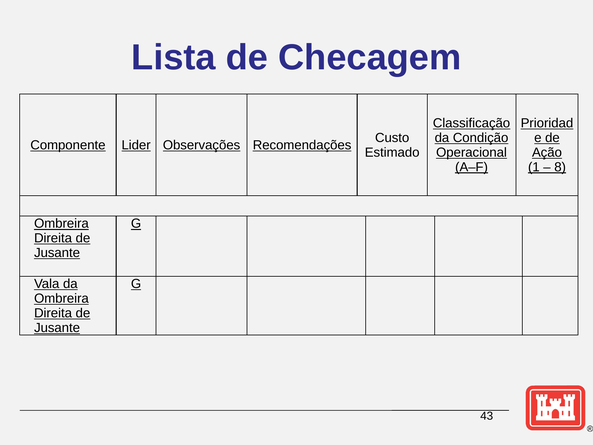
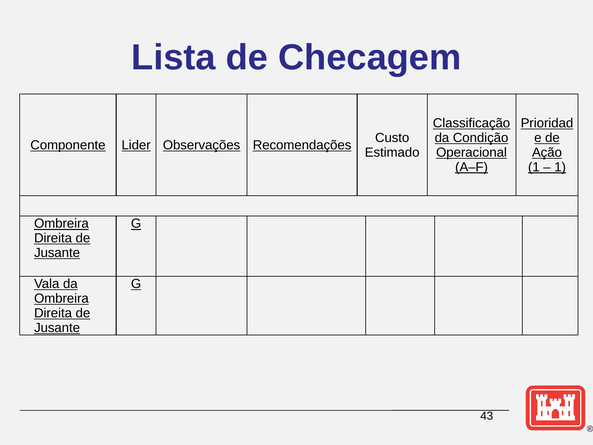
8: 8 -> 1 (560, 167)
